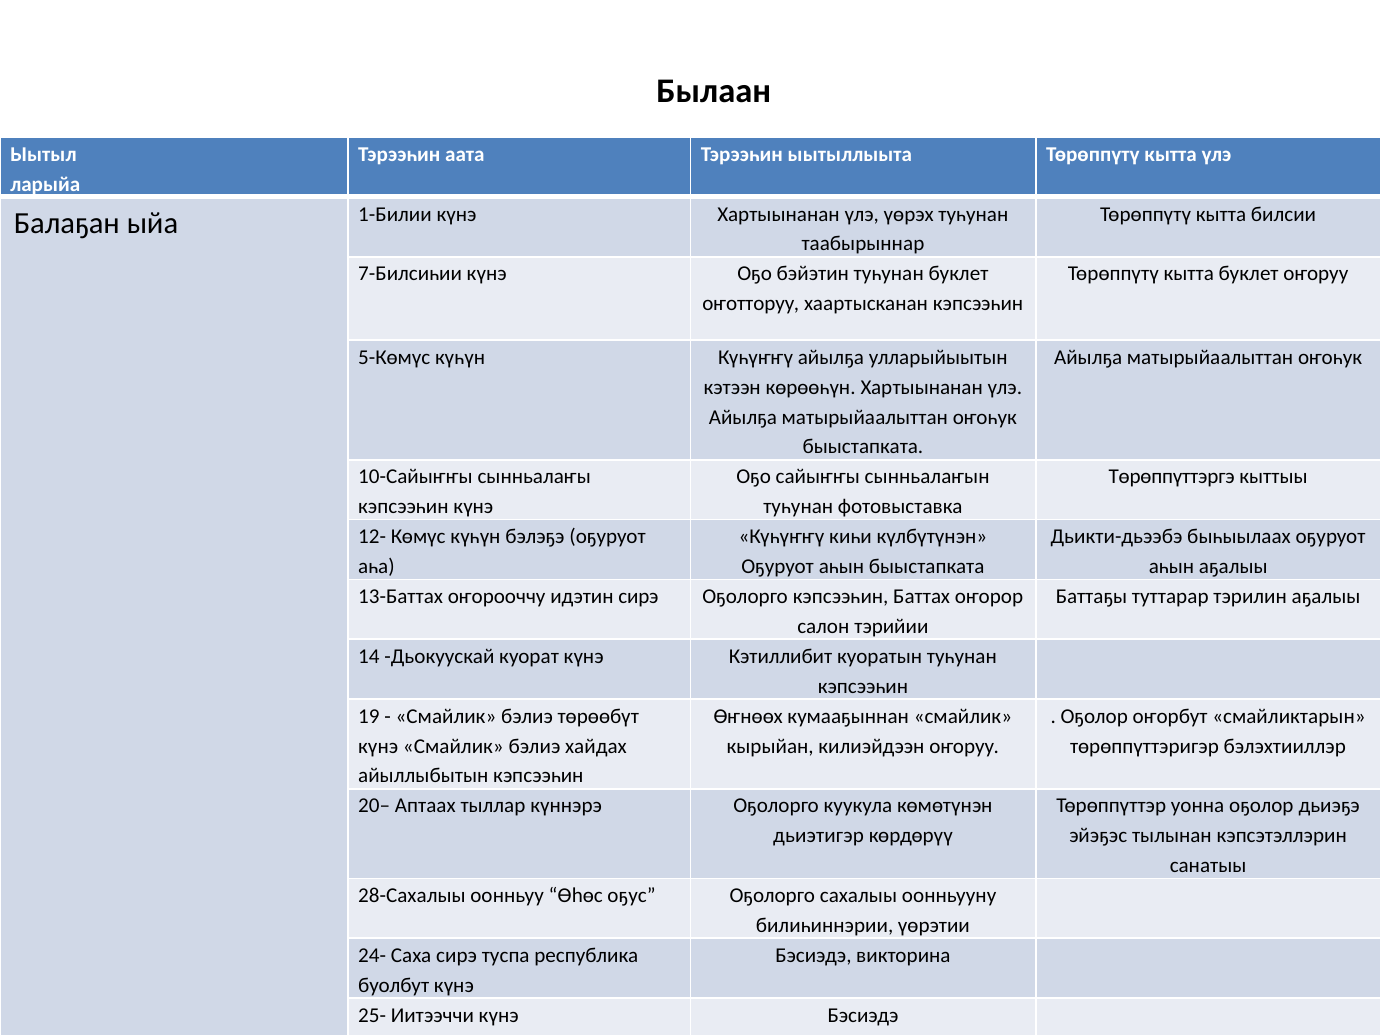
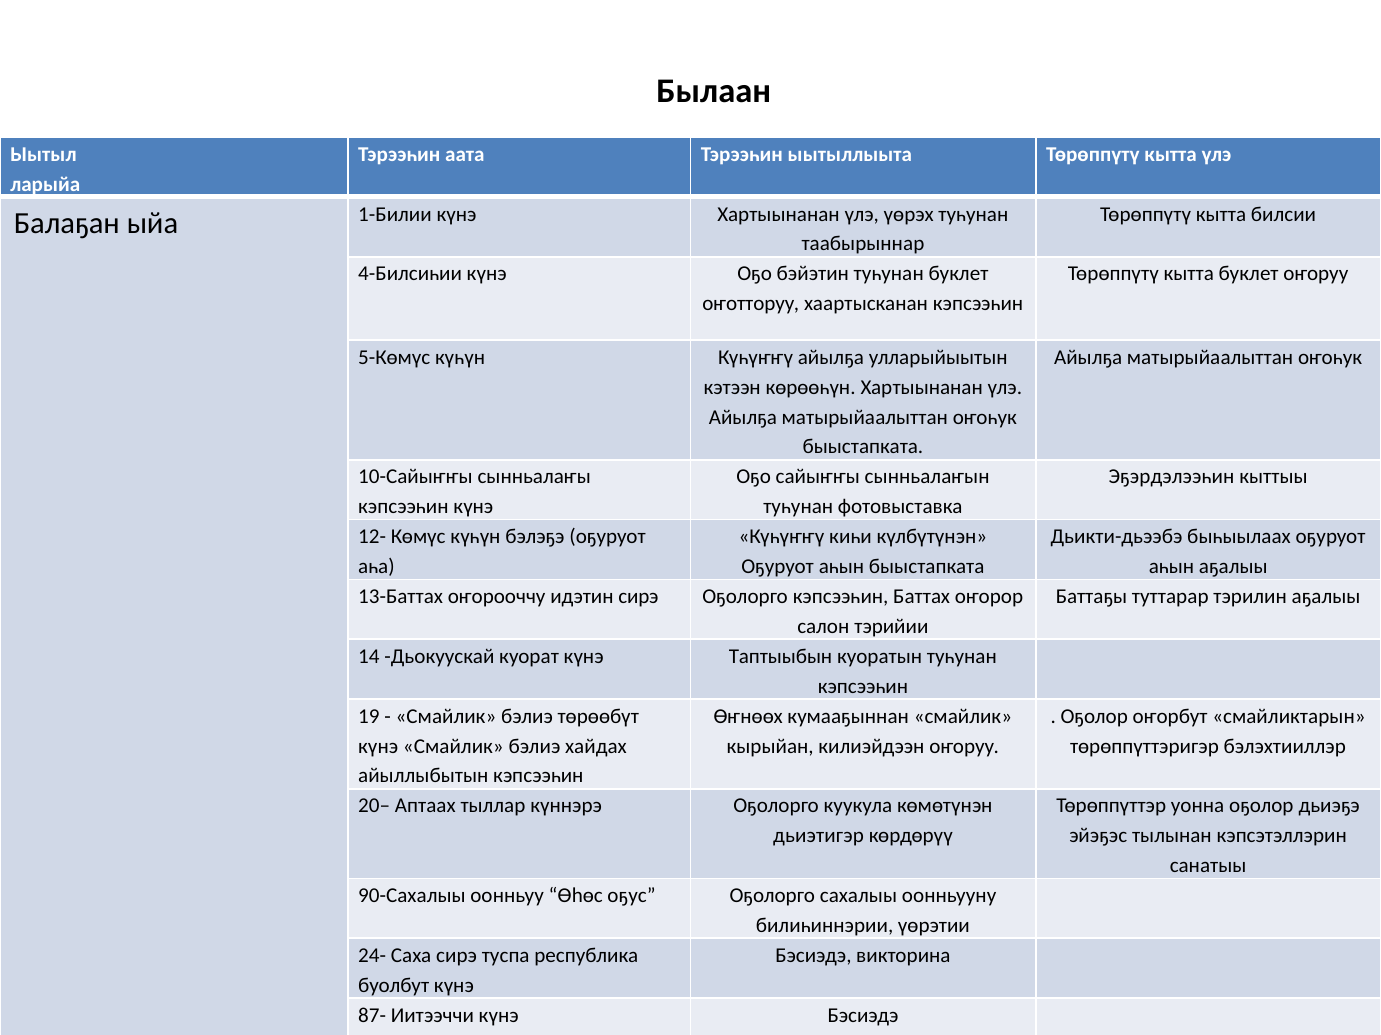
7-Билсиһии: 7-Билсиһии -> 4-Билсиһии (410, 274)
Төрөппүттэргэ: Төрөппүттэргэ -> Эҕэрдэлээһин (1171, 477)
Кэтиллибит: Кэтиллибит -> Таптыыбын (781, 657)
28-Сахалыы: 28-Сахалыы -> 90-Сахалыы (412, 896)
25-: 25- -> 87- (372, 1016)
